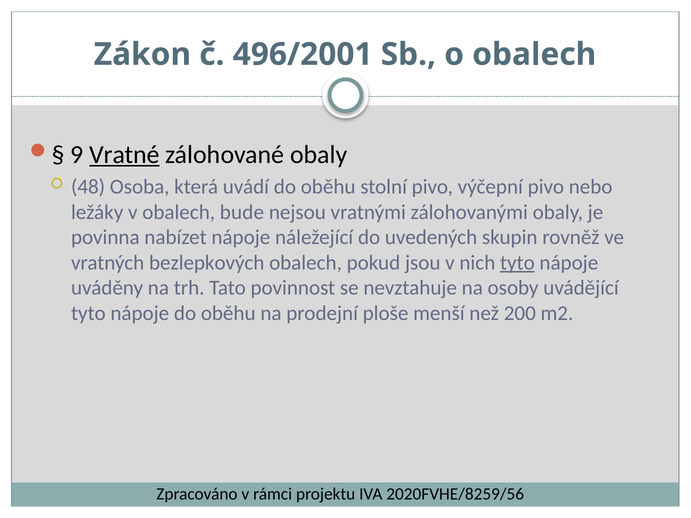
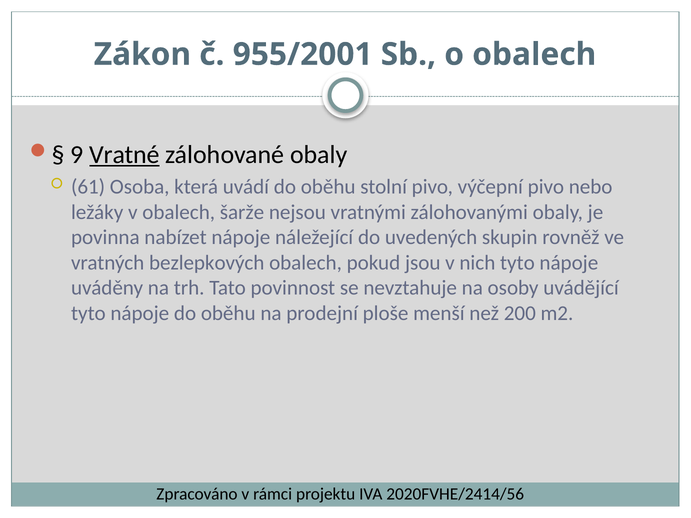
496/2001: 496/2001 -> 955/2001 (303, 54)
48: 48 -> 61 (88, 187)
bude: bude -> šarže (242, 212)
tyto underline: present -> none (517, 263)
2020FVHE/8259/56: 2020FVHE/8259/56 -> 2020FVHE/2414/56 (455, 494)
